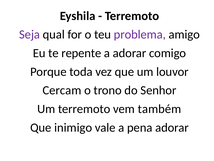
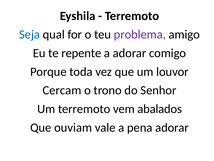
Seja colour: purple -> blue (30, 34)
também: também -> abalados (160, 109)
inimigo: inimigo -> ouviam (73, 127)
